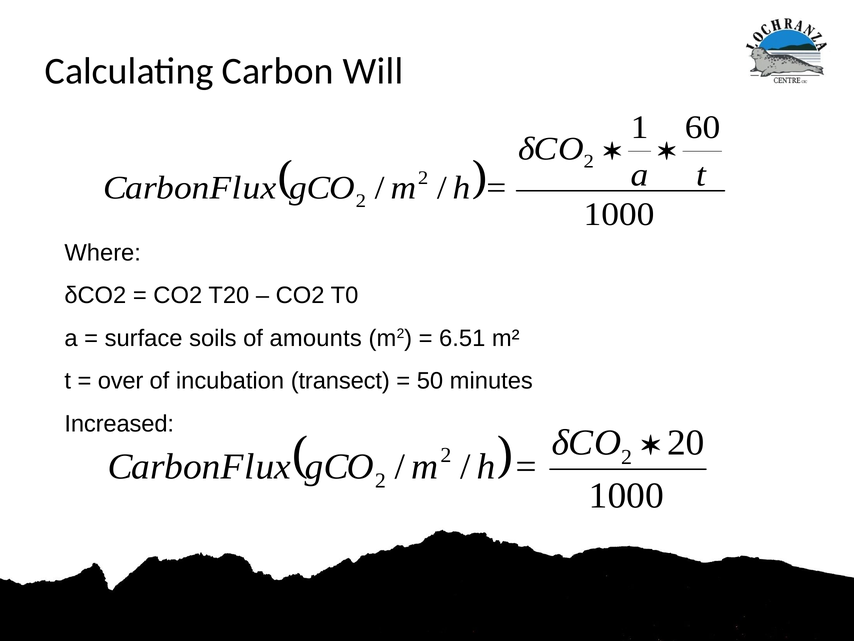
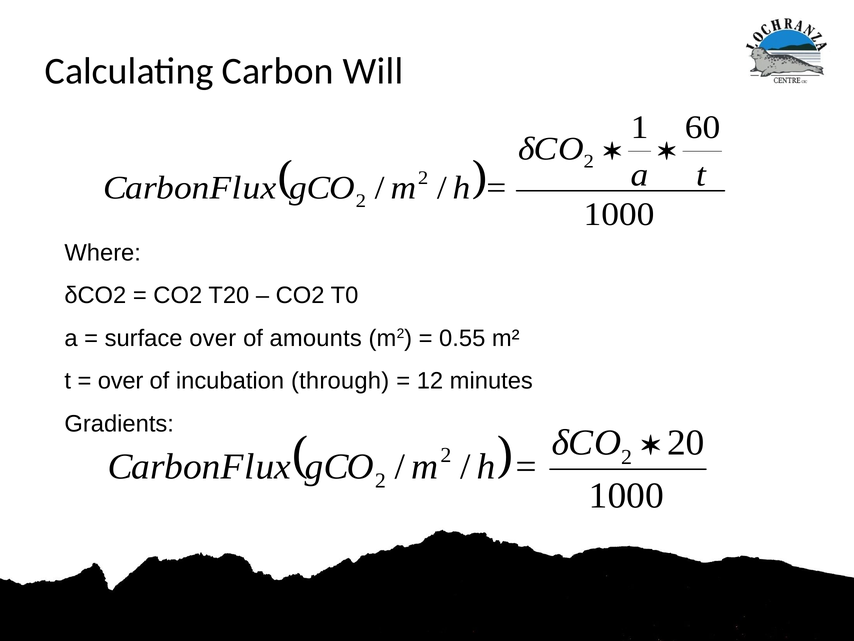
surface soils: soils -> over (213, 338)
6.51: 6.51 -> 0.55 (462, 338)
transect: transect -> through (340, 381)
50: 50 -> 12 (430, 381)
Increased: Increased -> Gradients (119, 423)
